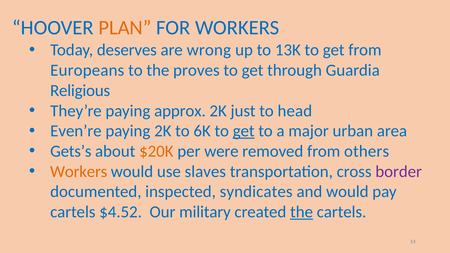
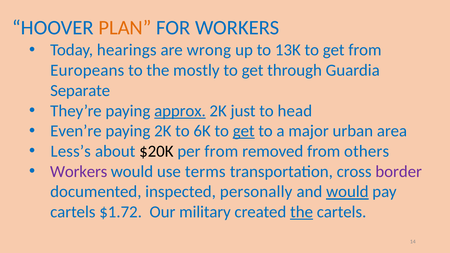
deserves: deserves -> hearings (127, 50)
proves: proves -> mostly (196, 70)
Religious: Religious -> Separate (80, 91)
approx underline: none -> present (180, 111)
Gets’s: Gets’s -> Less’s (71, 151)
$20K colour: orange -> black (156, 151)
per were: were -> from (221, 151)
Workers colour: orange -> purple (79, 172)
slaves: slaves -> terms (205, 172)
syndicates: syndicates -> personally (256, 192)
would underline: none -> present (347, 192)
$4.52: $4.52 -> $1.72 (121, 212)
